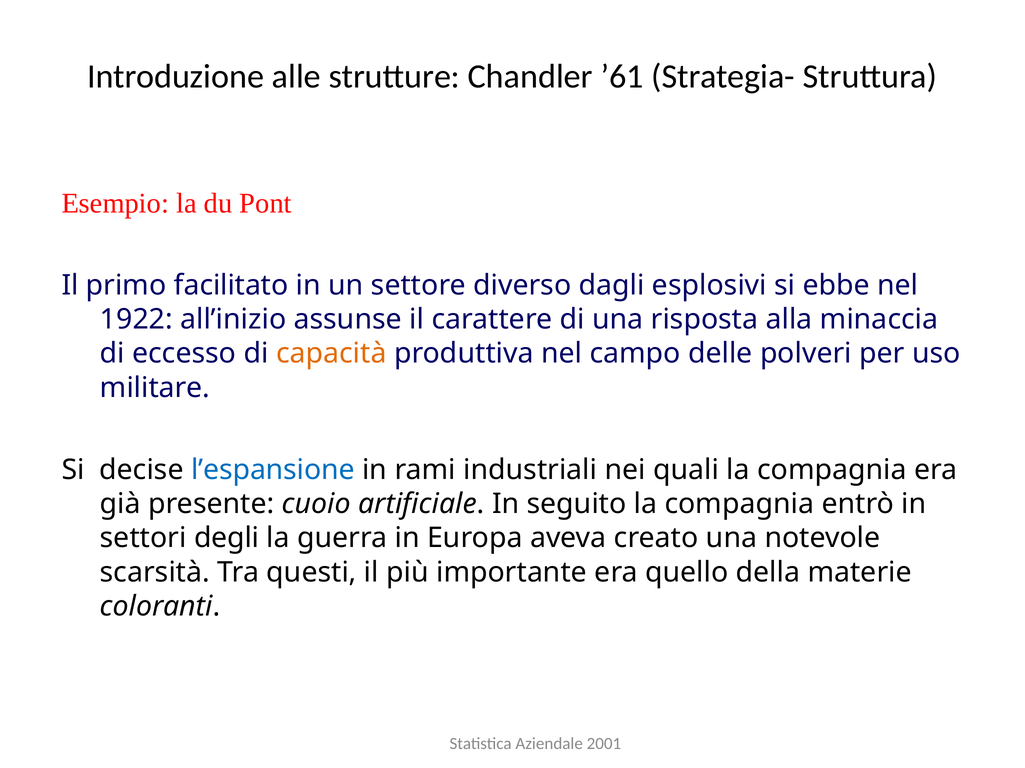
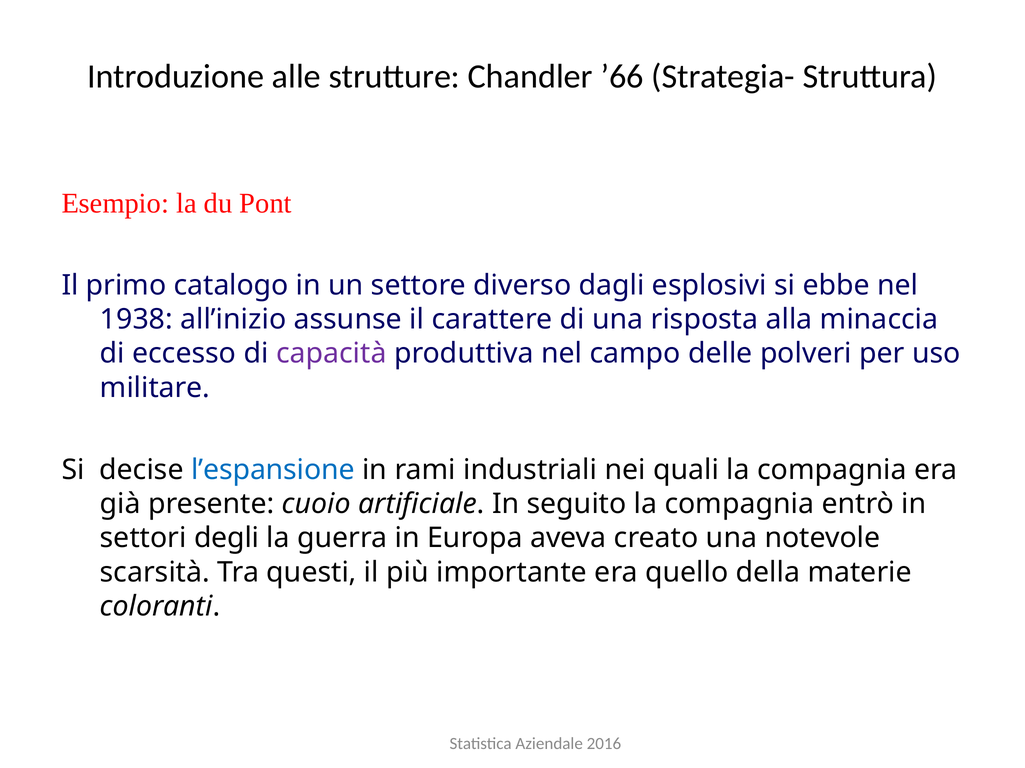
’61: ’61 -> ’66 (622, 77)
facilitato: facilitato -> catalogo (231, 286)
1922: 1922 -> 1938 (136, 320)
capacità colour: orange -> purple (331, 354)
2001: 2001 -> 2016 (604, 744)
